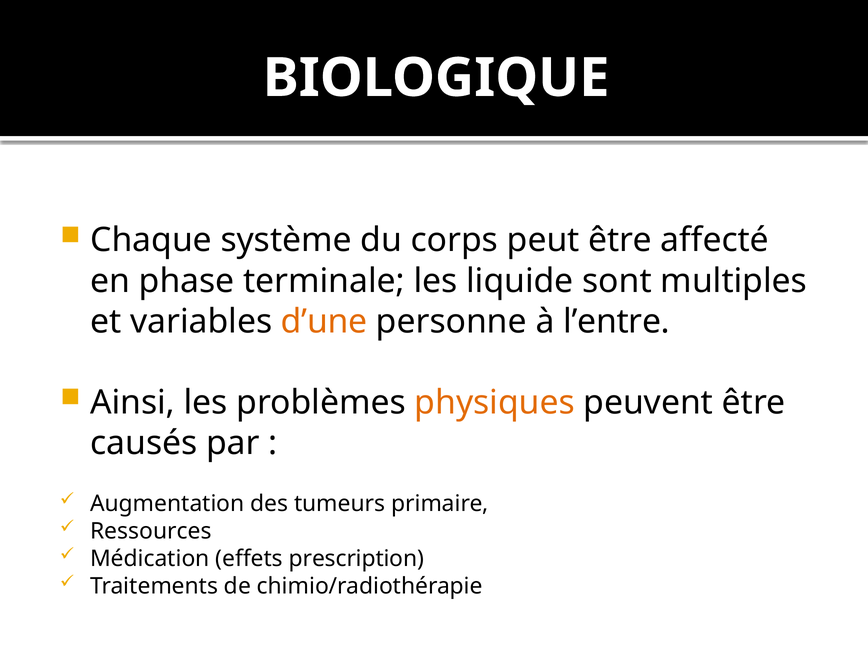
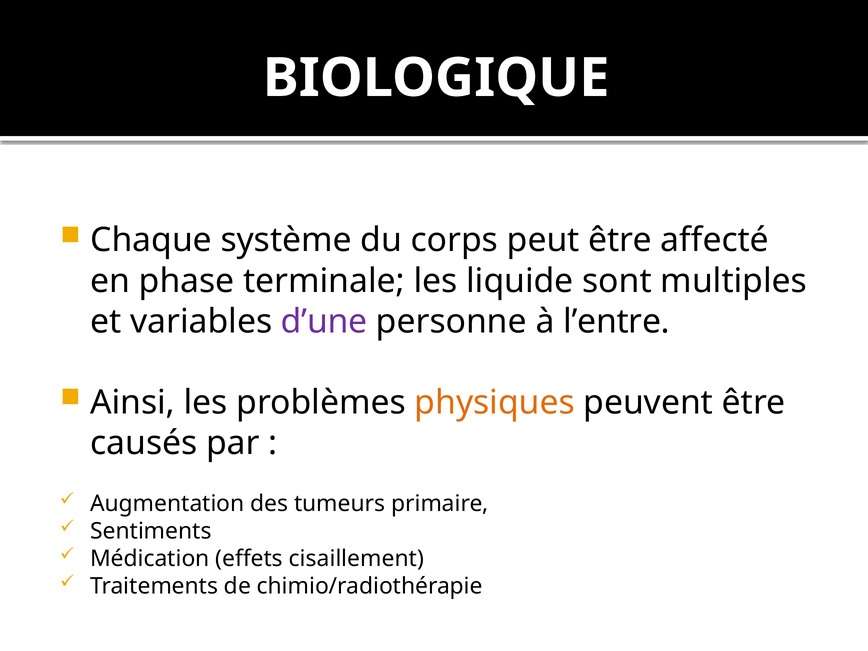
d’une colour: orange -> purple (324, 321)
Ressources: Ressources -> Sentiments (151, 531)
prescription: prescription -> cisaillement (356, 559)
